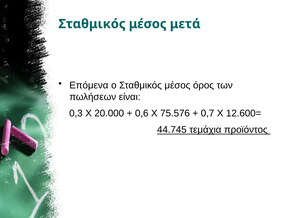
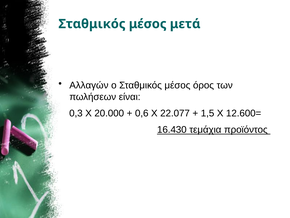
Επόμενα: Επόμενα -> Αλλαγών (89, 85)
75.576: 75.576 -> 22.077 (175, 113)
0,7: 0,7 -> 1,5 (208, 113)
44.745: 44.745 -> 16.430 (172, 130)
